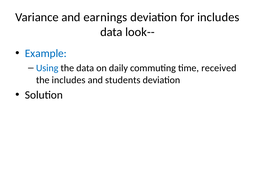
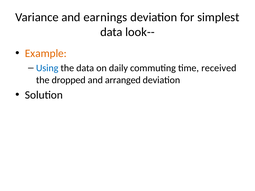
for includes: includes -> simplest (218, 17)
Example colour: blue -> orange (46, 53)
the includes: includes -> dropped (69, 80)
students: students -> arranged (123, 80)
